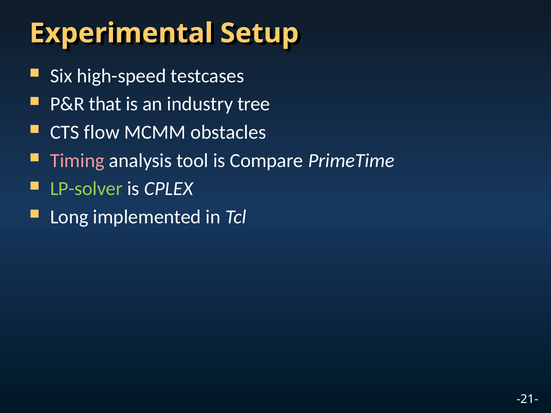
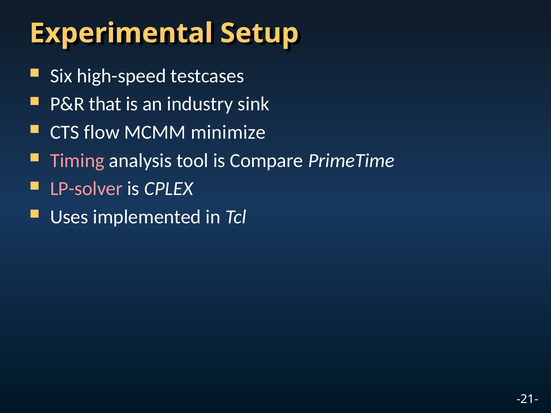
tree: tree -> sink (254, 104)
obstacles: obstacles -> minimize (228, 132)
LP-solver colour: light green -> pink (86, 189)
Long: Long -> Uses (69, 217)
